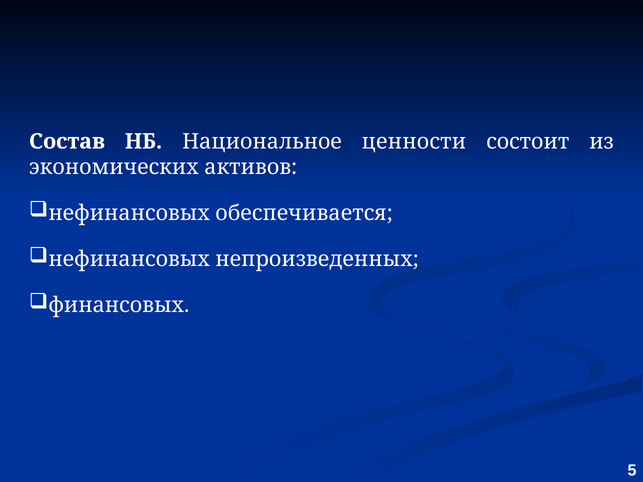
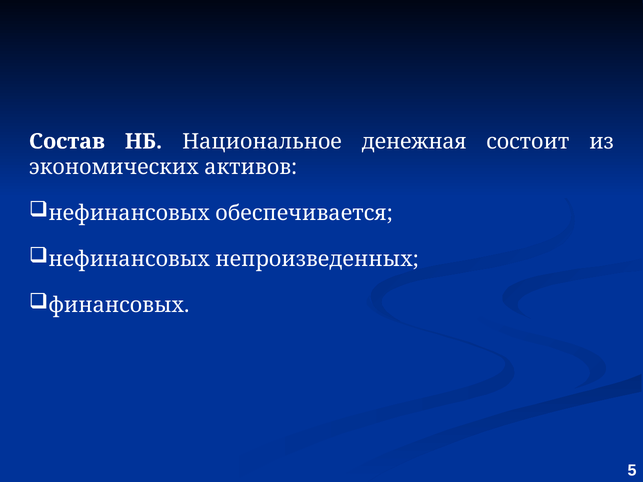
ценности: ценности -> денежная (414, 142)
